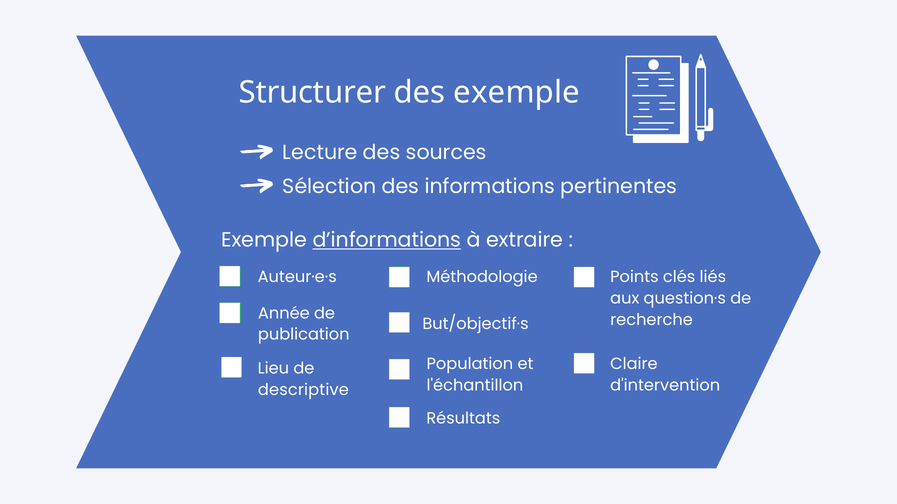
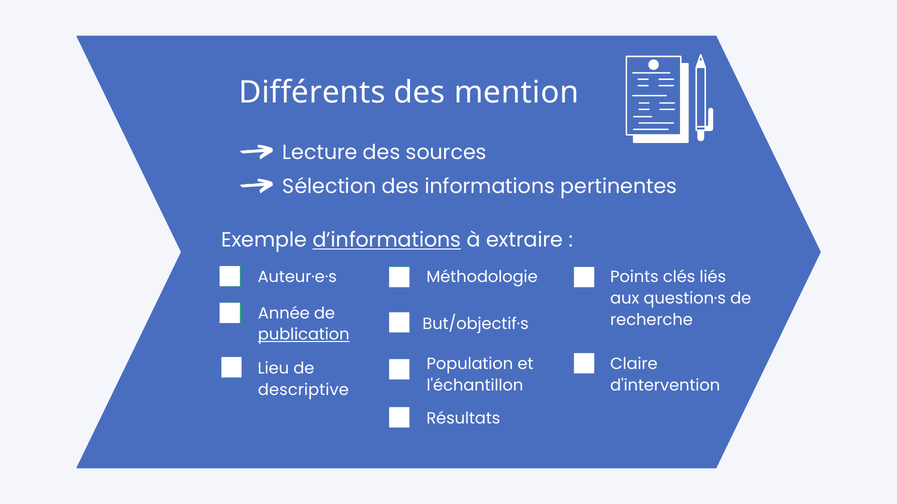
Structurer: Structurer -> Différents (312, 93)
des exemple: exemple -> mention (517, 93)
publication underline: none -> present (304, 335)
